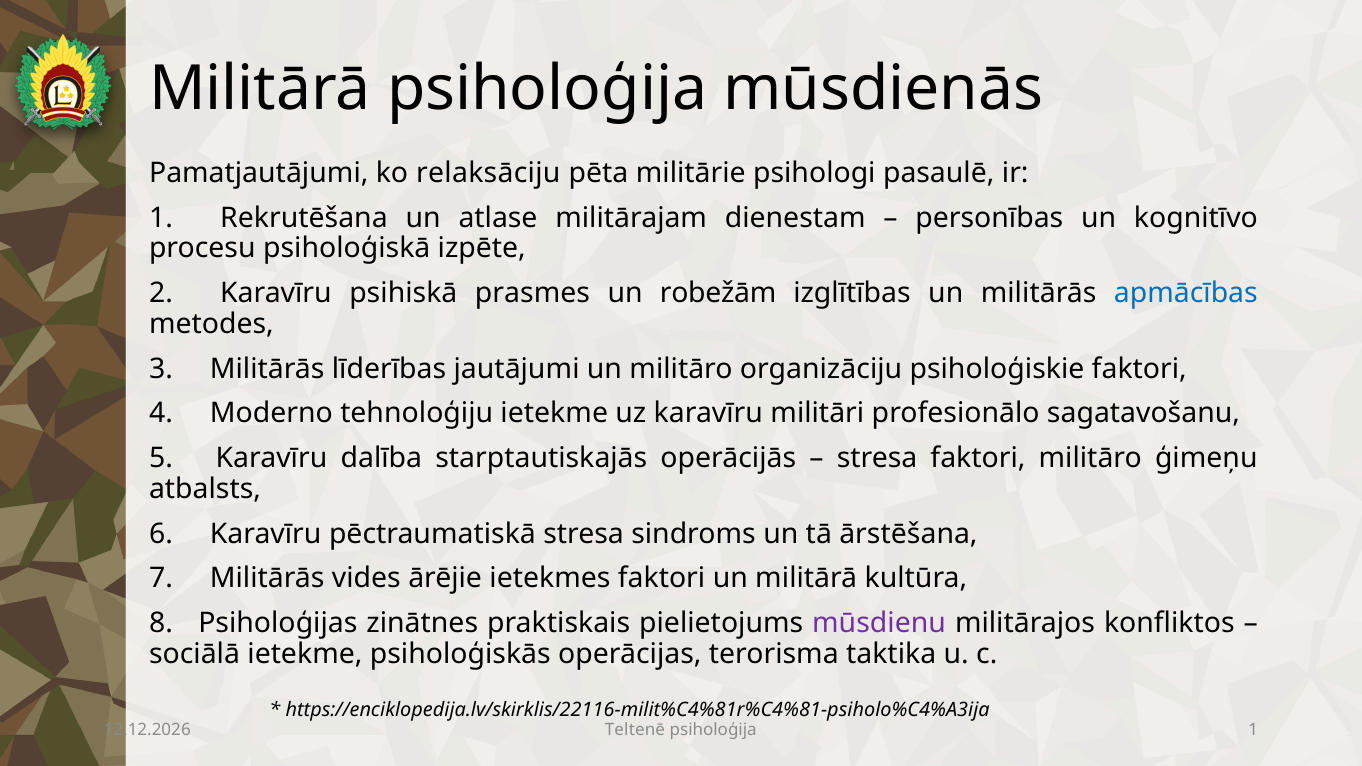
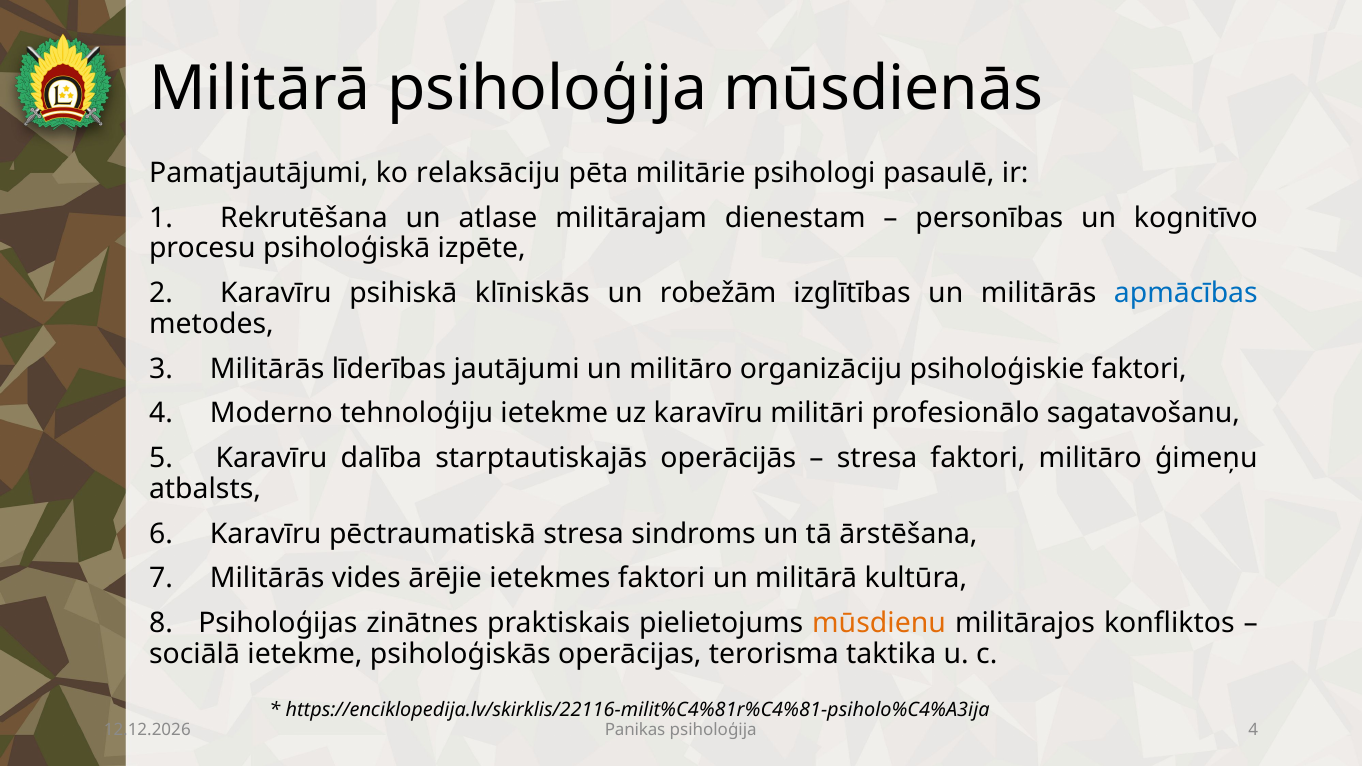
prasmes: prasmes -> klīniskās (532, 293)
mūsdienu colour: purple -> orange (879, 624)
Teltenē: Teltenē -> Panikas (635, 730)
psiholoģija 1: 1 -> 4 (1253, 730)
